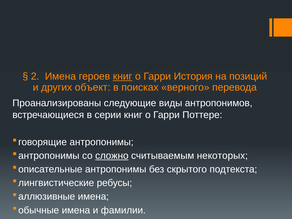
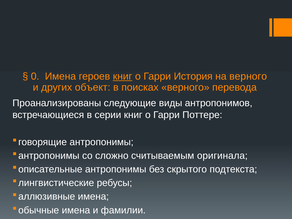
2: 2 -> 0 (35, 76)
на позиций: позиций -> верного (248, 76)
сложно underline: present -> none (112, 156)
некоторых: некоторых -> оригинала (222, 156)
